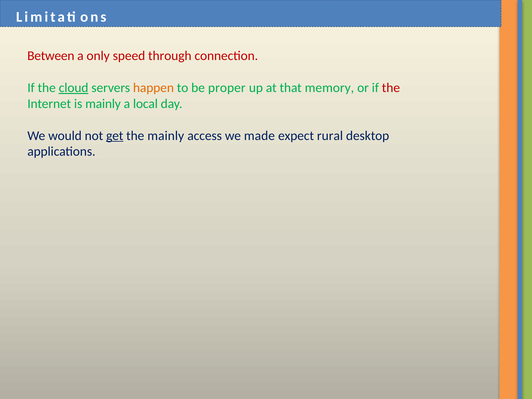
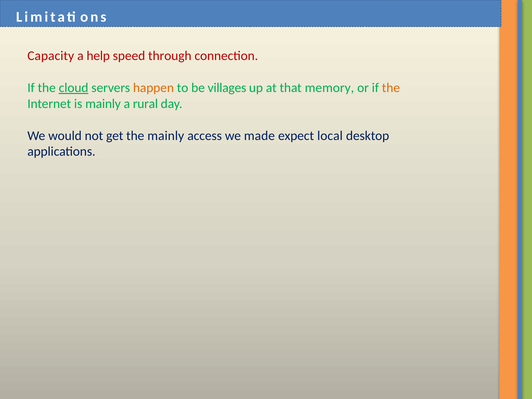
Between: Between -> Capacity (51, 56)
only: only -> help (98, 56)
proper: proper -> villages (227, 88)
the colour: red -> orange (391, 88)
local: local -> rural (145, 104)
get underline: present -> none (115, 136)
rural: rural -> local (330, 136)
